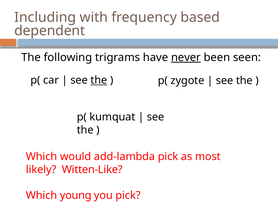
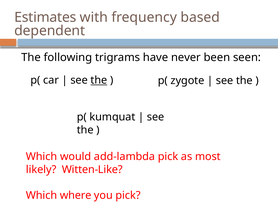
Including: Including -> Estimates (45, 17)
never underline: present -> none (186, 58)
young: young -> where (76, 196)
